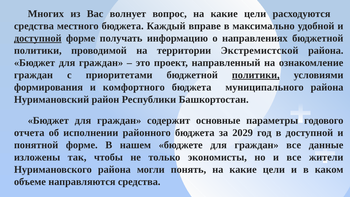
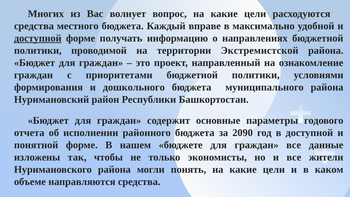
политики underline: present -> none (256, 75)
комфортного: комфортного -> дошкольного (134, 87)
2029: 2029 -> 2090 (243, 133)
